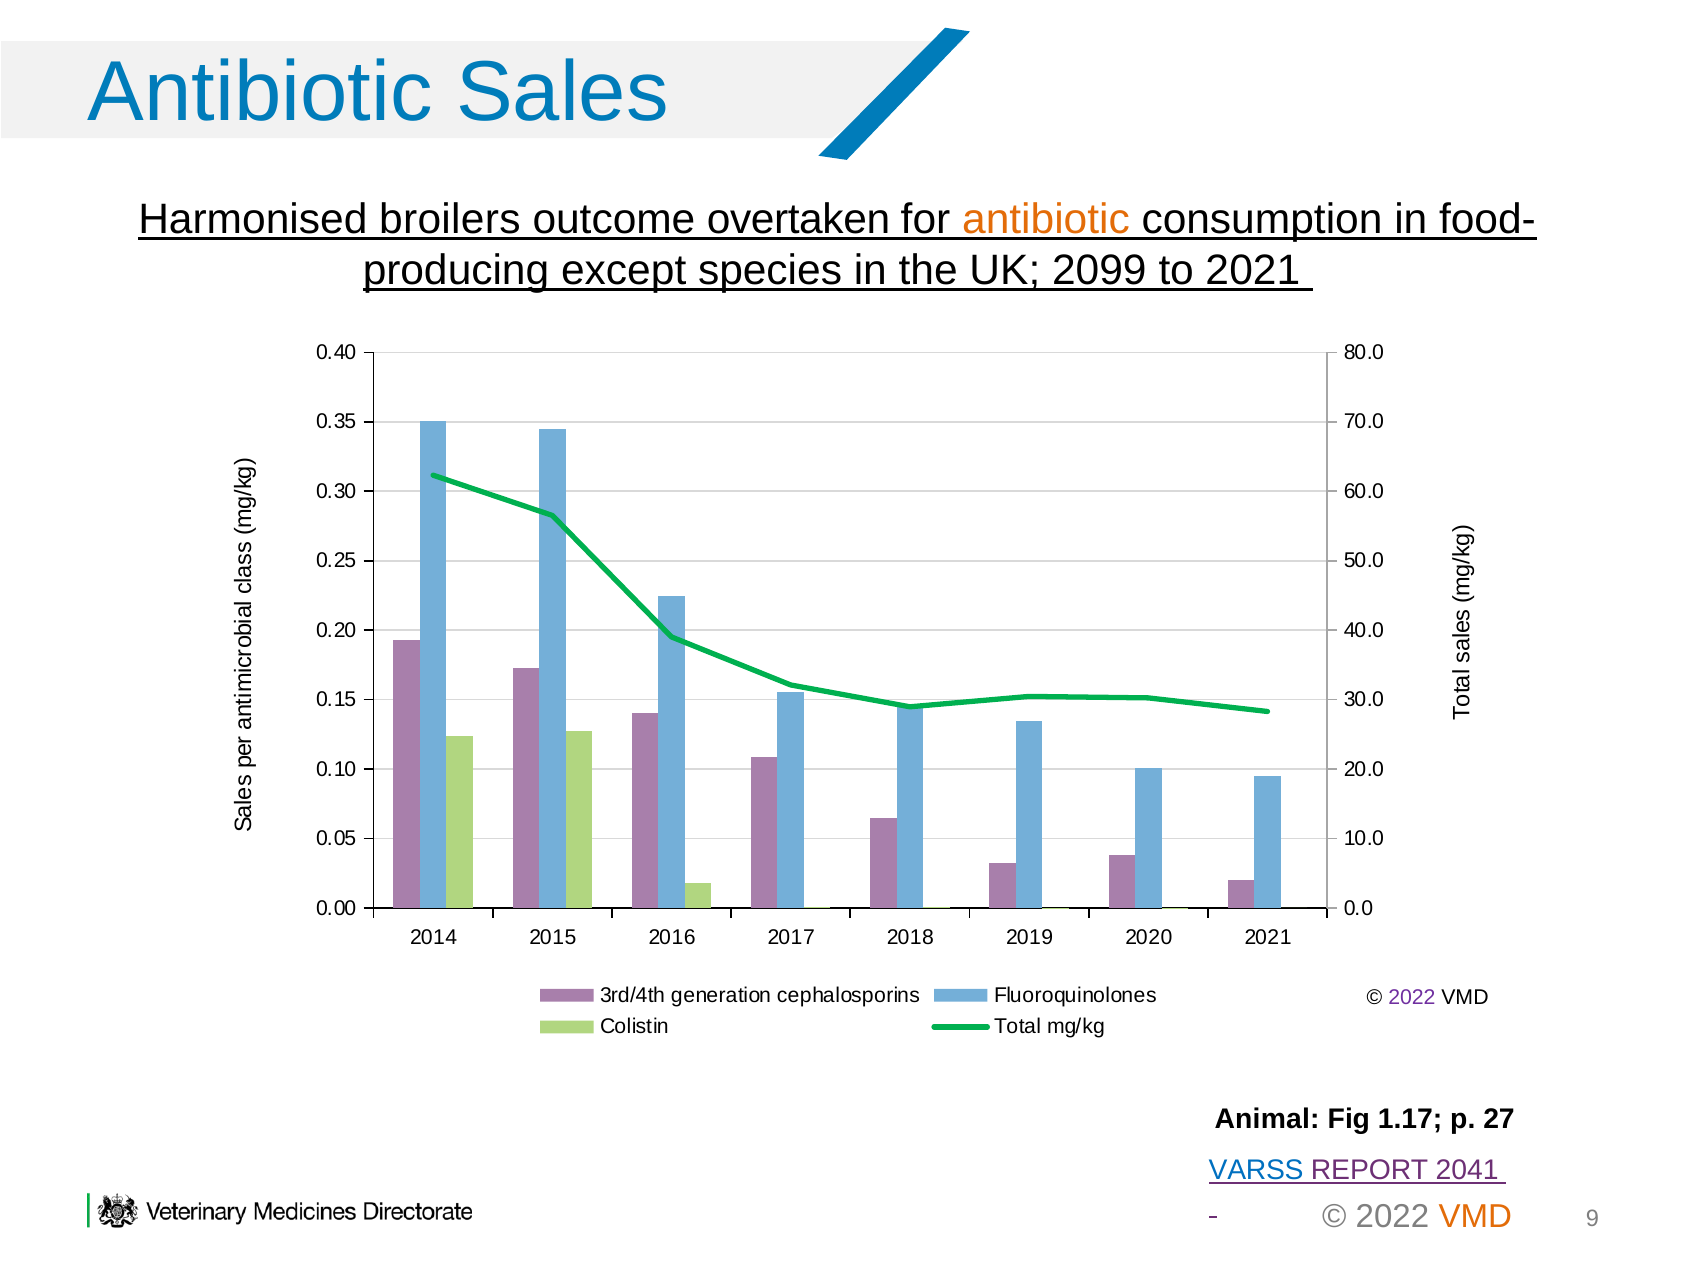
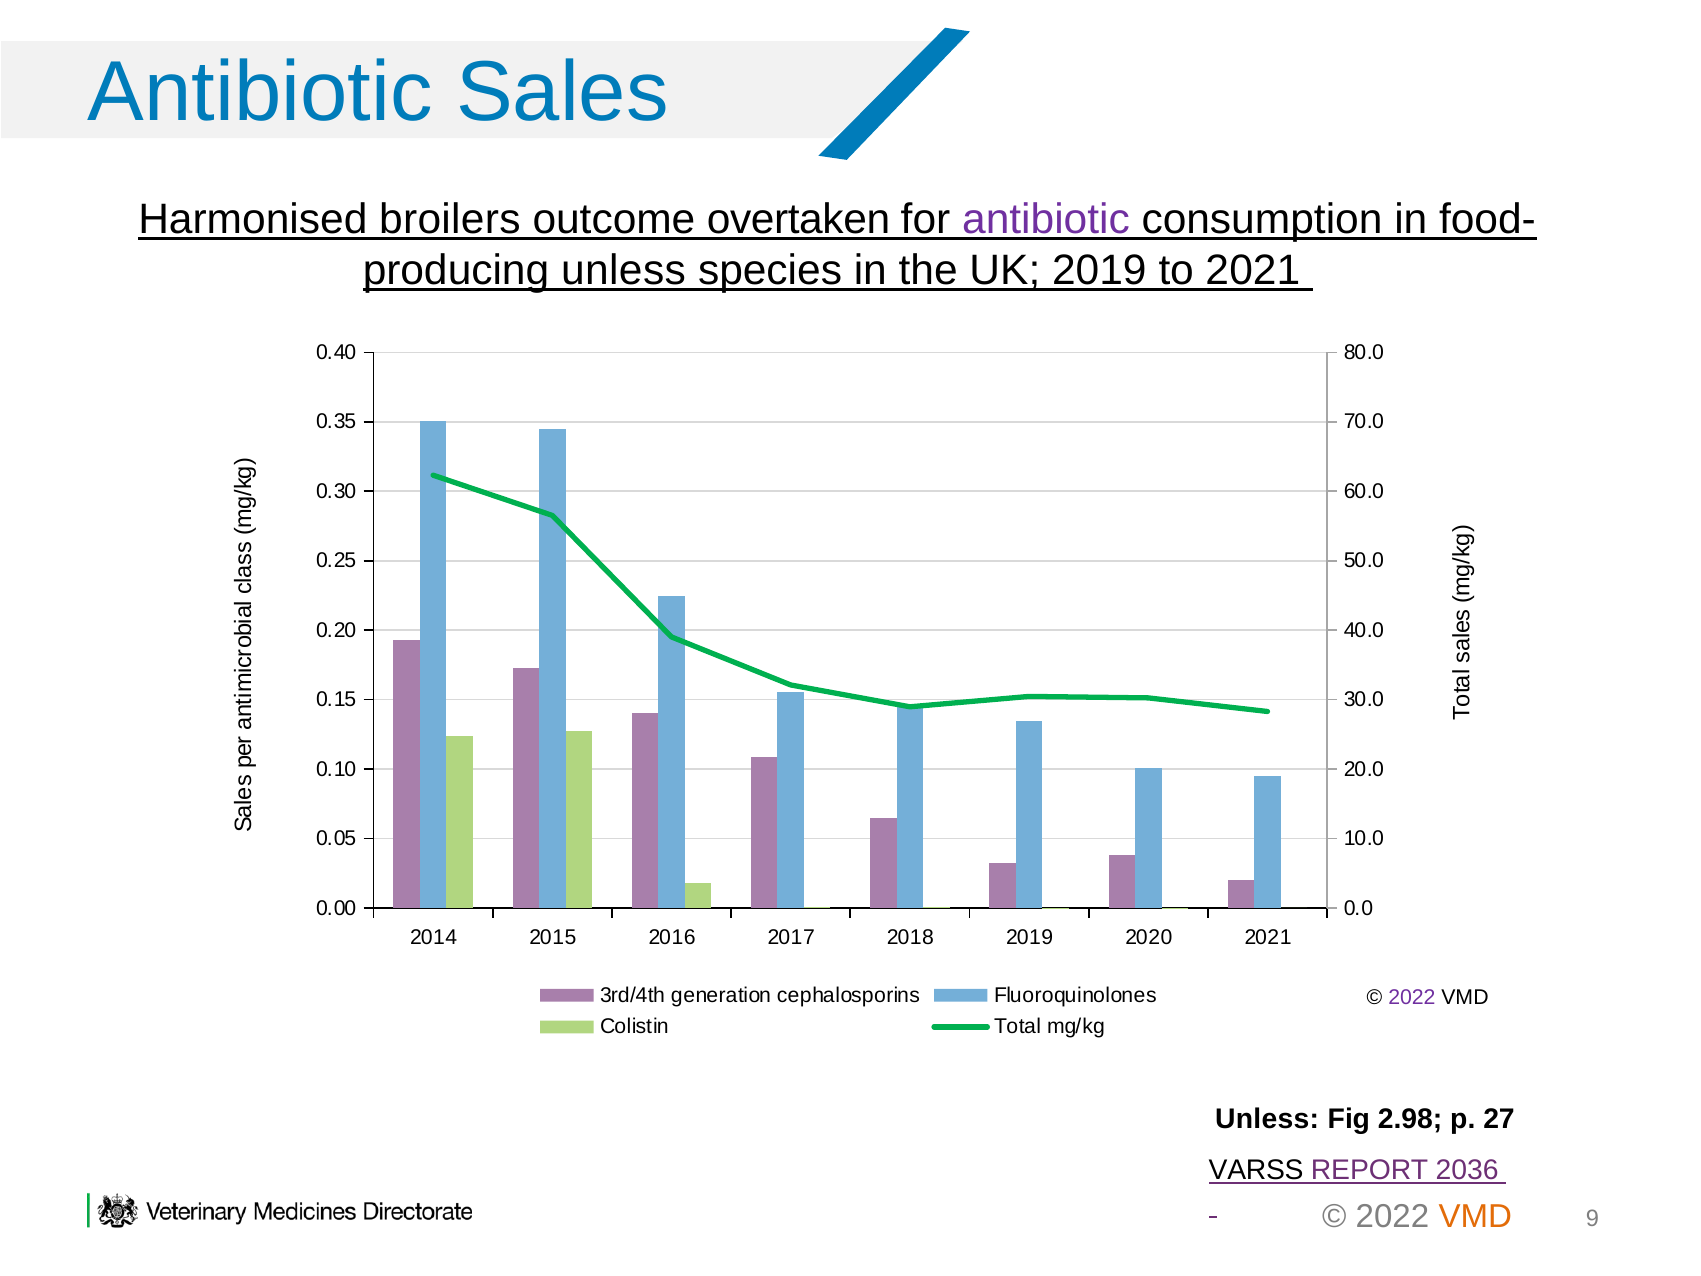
antibiotic colour: orange -> purple (1046, 220)
except: except -> unless (623, 271)
UK 2099: 2099 -> 2019 (1099, 271)
Animal: Animal -> Unless (1267, 1119)
1.17: 1.17 -> 2.98 (1410, 1119)
VARSS colour: blue -> black (1256, 1170)
2041: 2041 -> 2036 (1467, 1170)
